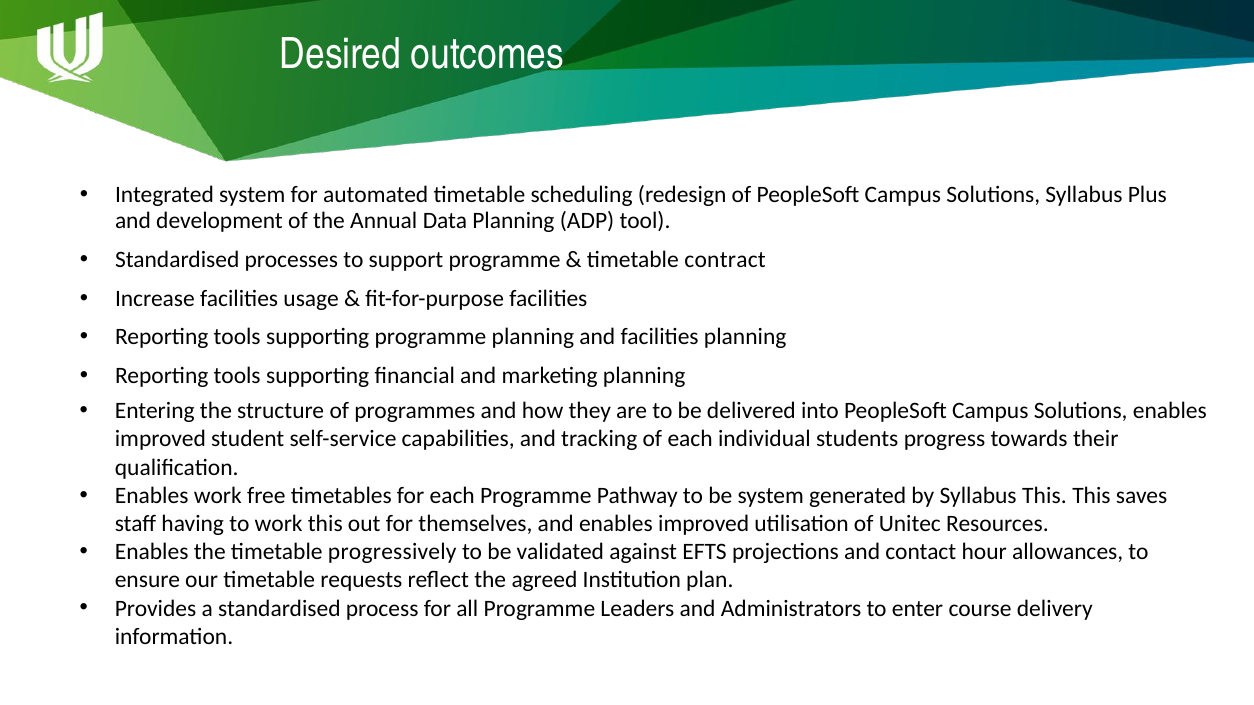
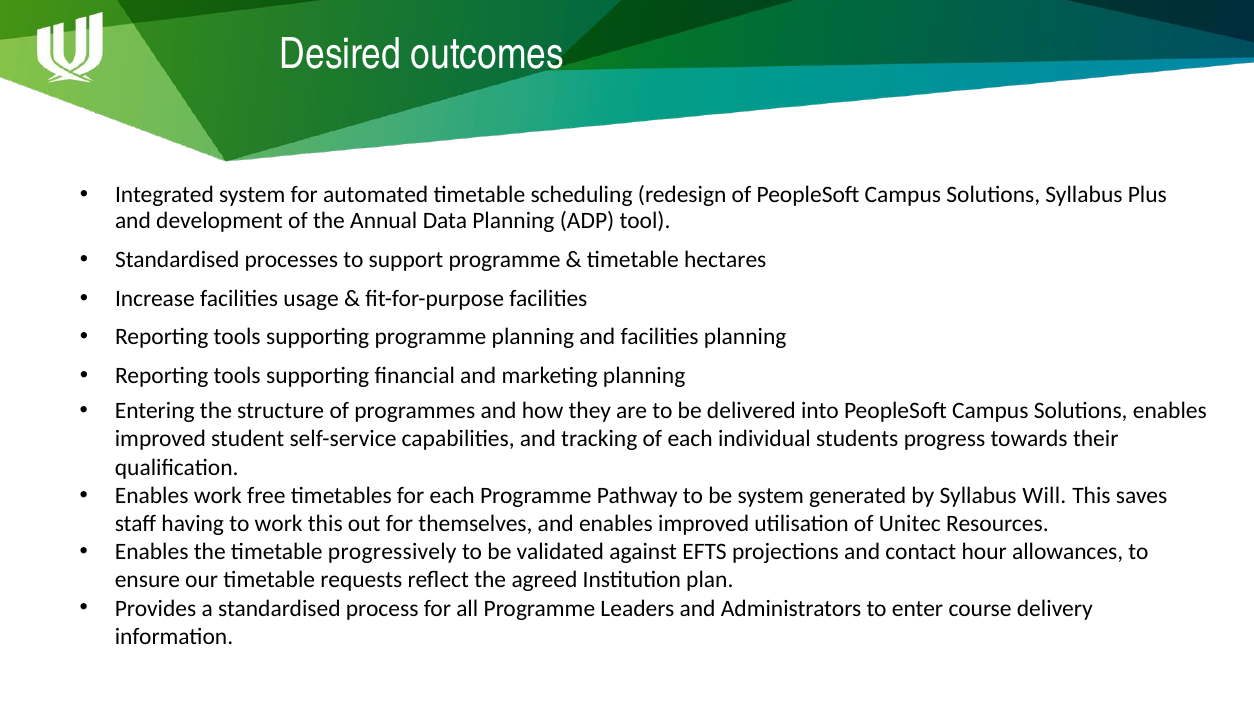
contract: contract -> hectares (725, 260)
Syllabus This: This -> Will (1044, 496)
